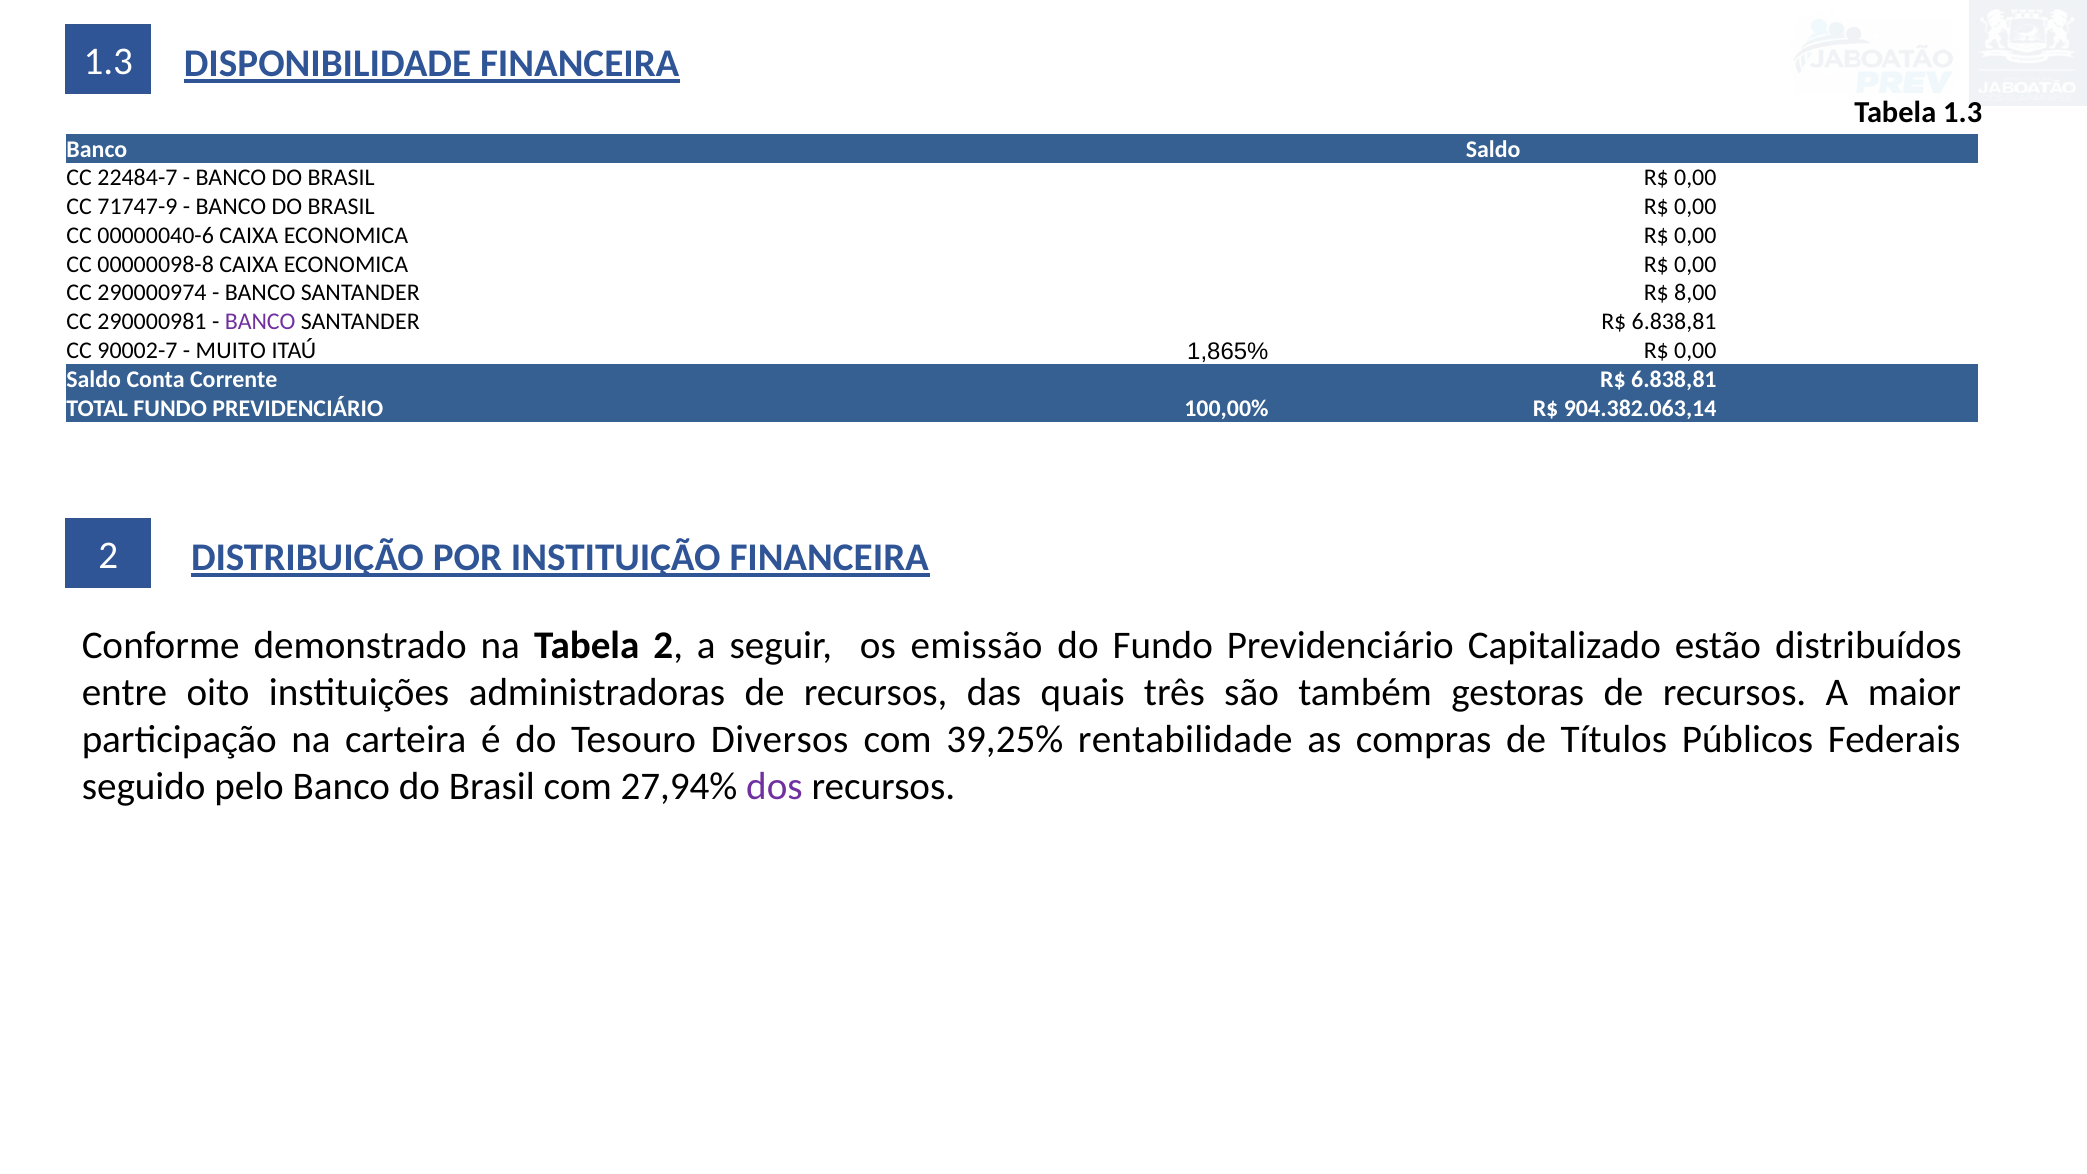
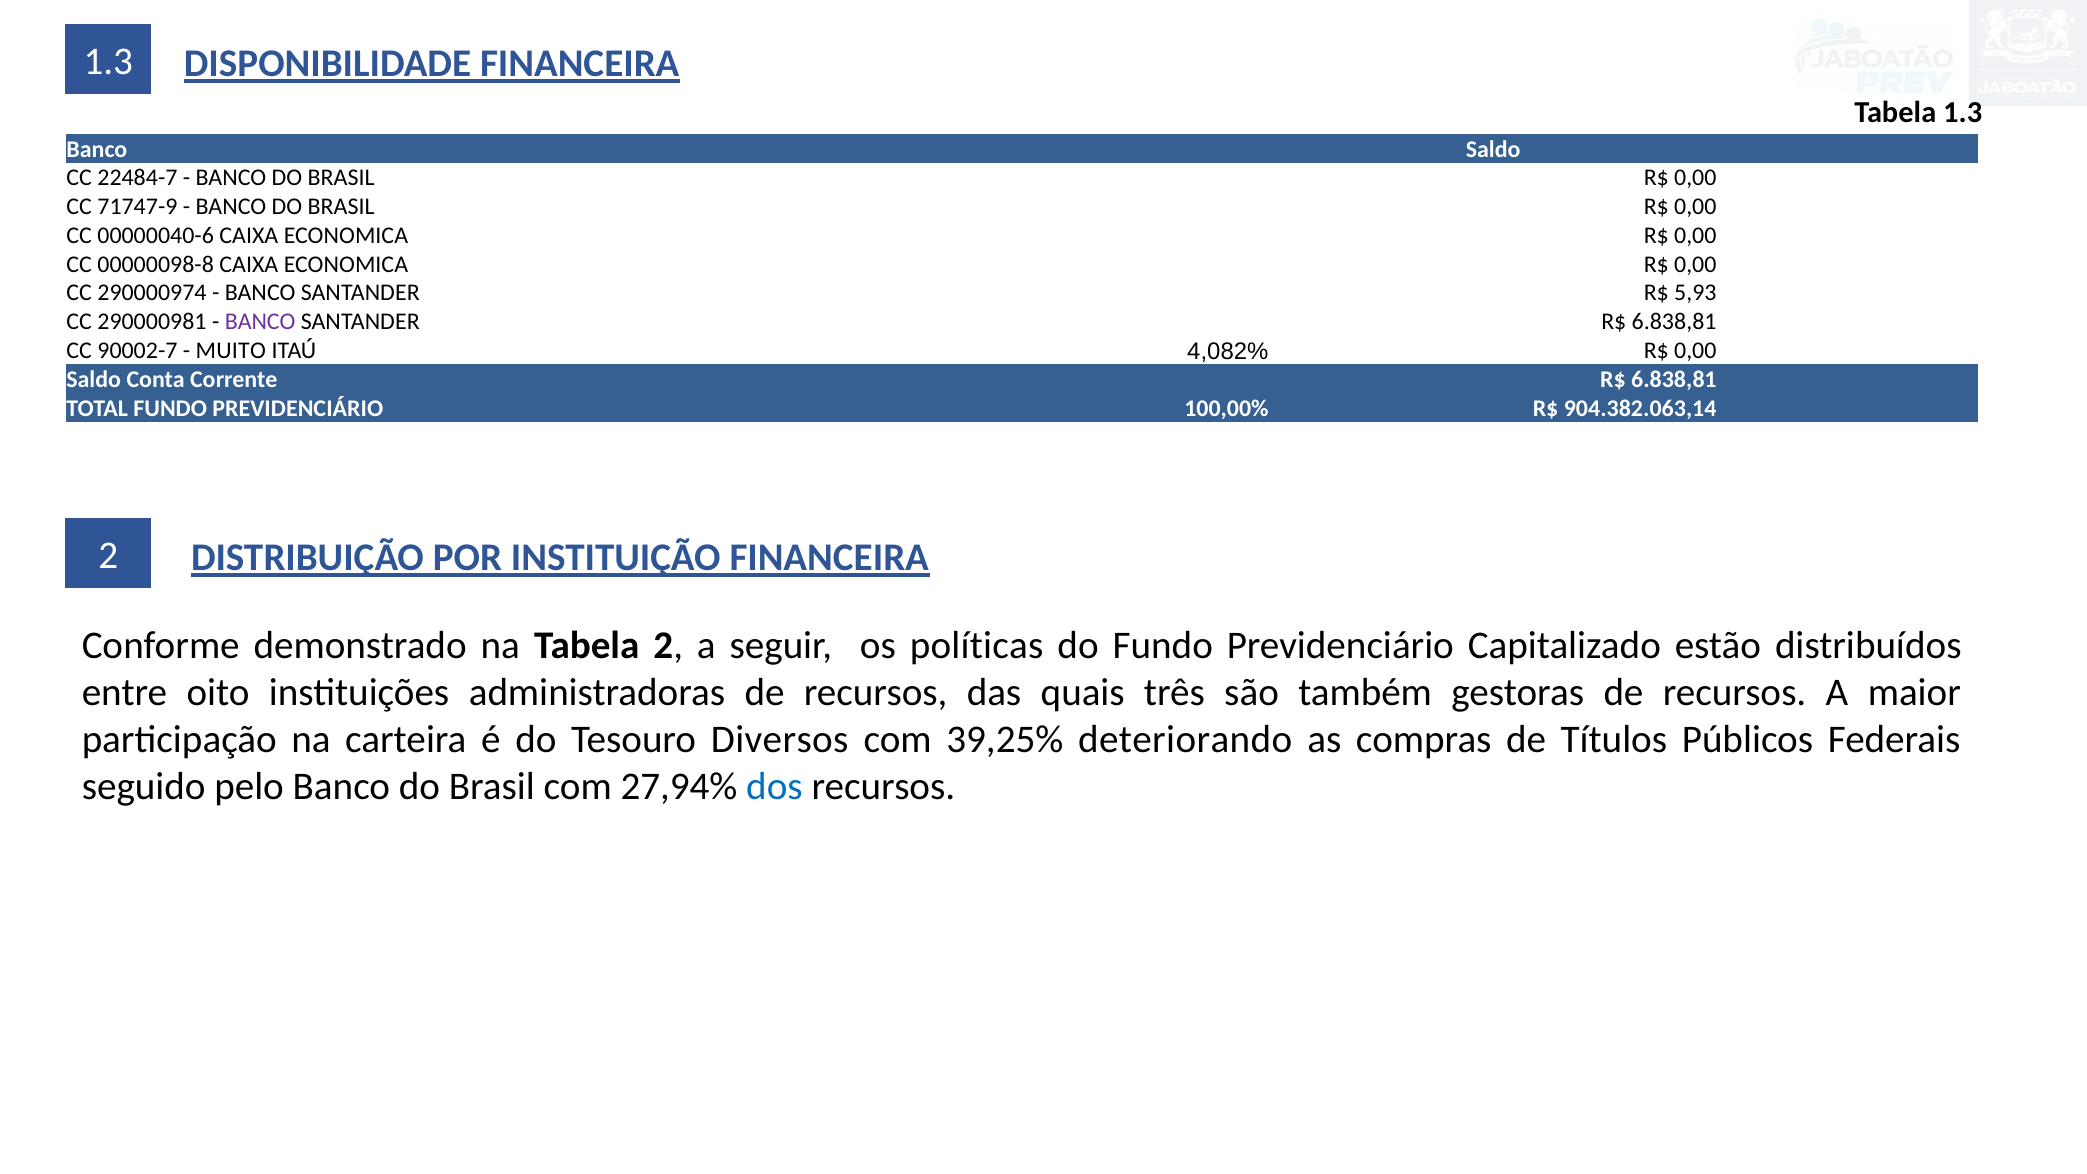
8,00: 8,00 -> 5,93 (1695, 293)
1,865%: 1,865% -> 4,082% (1228, 351)
emissão: emissão -> políticas (977, 646)
rentabilidade: rentabilidade -> deteriorando (1185, 740)
dos colour: purple -> blue (774, 787)
